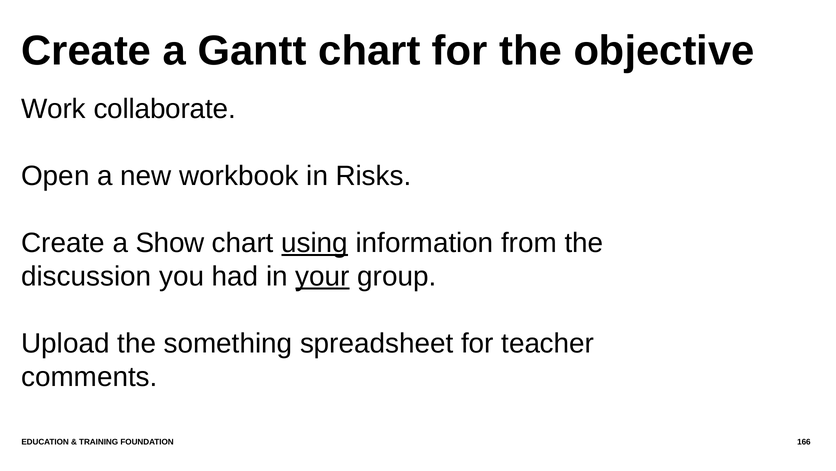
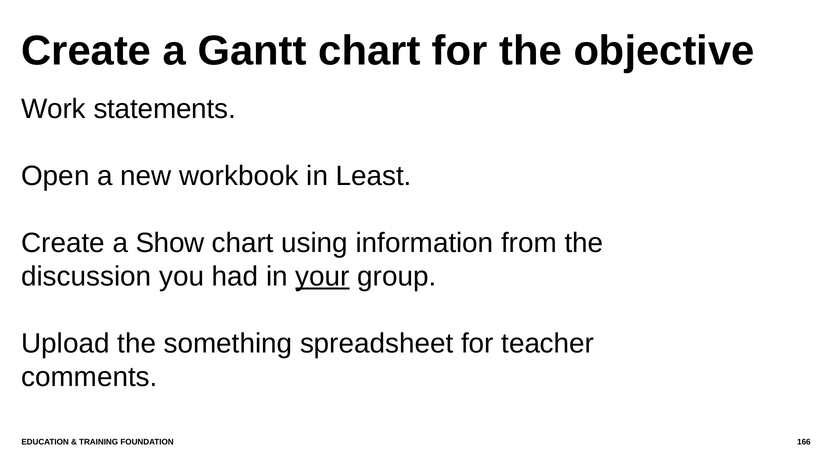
collaborate: collaborate -> statements (165, 109)
Risks: Risks -> Least (374, 176)
using underline: present -> none (315, 243)
